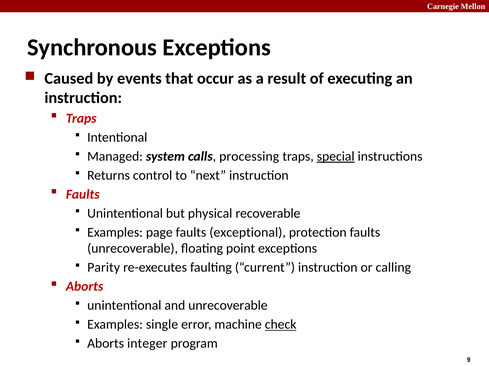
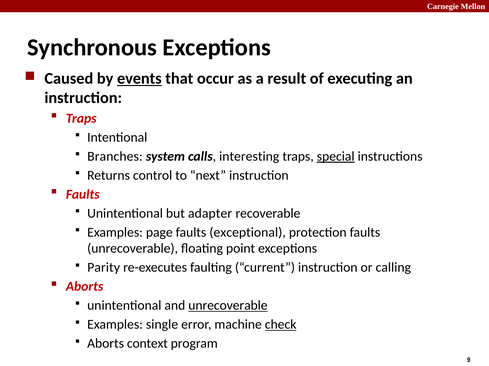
events underline: none -> present (139, 79)
Managed: Managed -> Branches (115, 157)
processing: processing -> interesting (249, 157)
physical: physical -> adapter (210, 214)
unrecoverable underline: none -> present (228, 306)
integer: integer -> context (147, 344)
